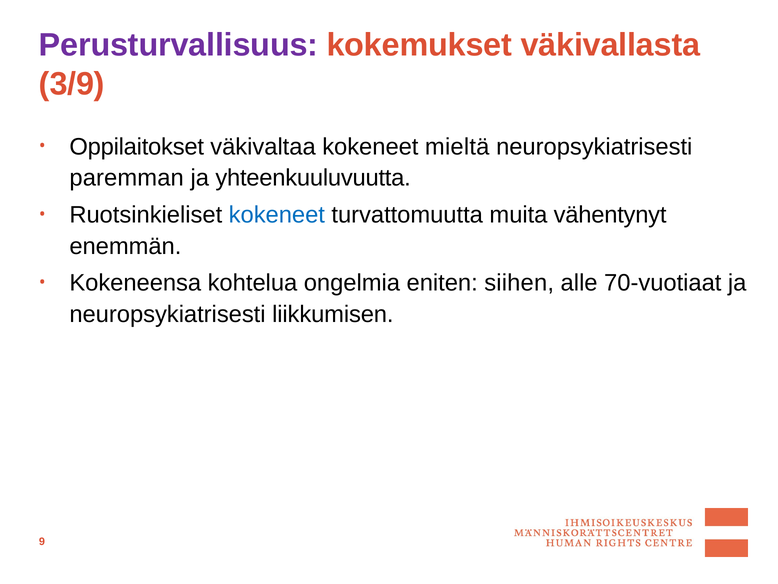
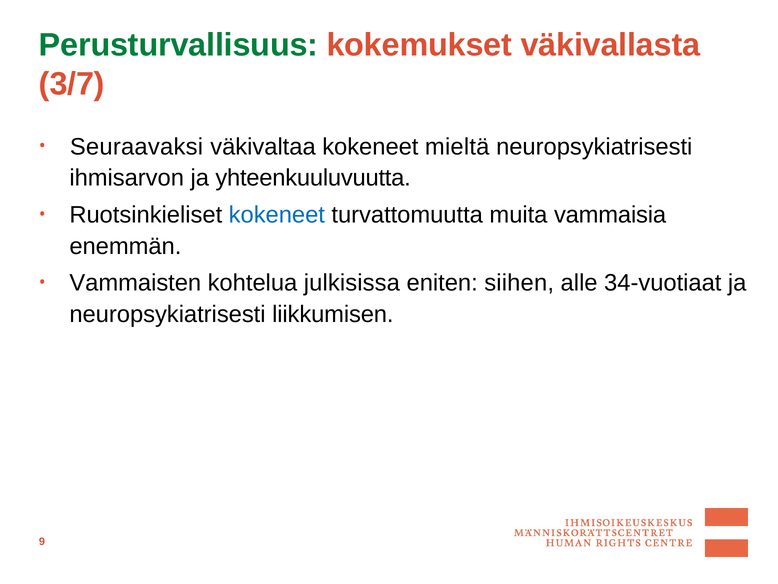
Perusturvallisuus colour: purple -> green (179, 45)
3/9: 3/9 -> 3/7 (72, 84)
Oppilaitokset: Oppilaitokset -> Seuraavaksi (136, 147)
paremman: paremman -> ihmisarvon (127, 178)
vähentynyt: vähentynyt -> vammaisia (610, 215)
Kokeneensa: Kokeneensa -> Vammaisten (135, 283)
ongelmia: ongelmia -> julkisissa (352, 283)
70-vuotiaat: 70-vuotiaat -> 34-vuotiaat (663, 283)
